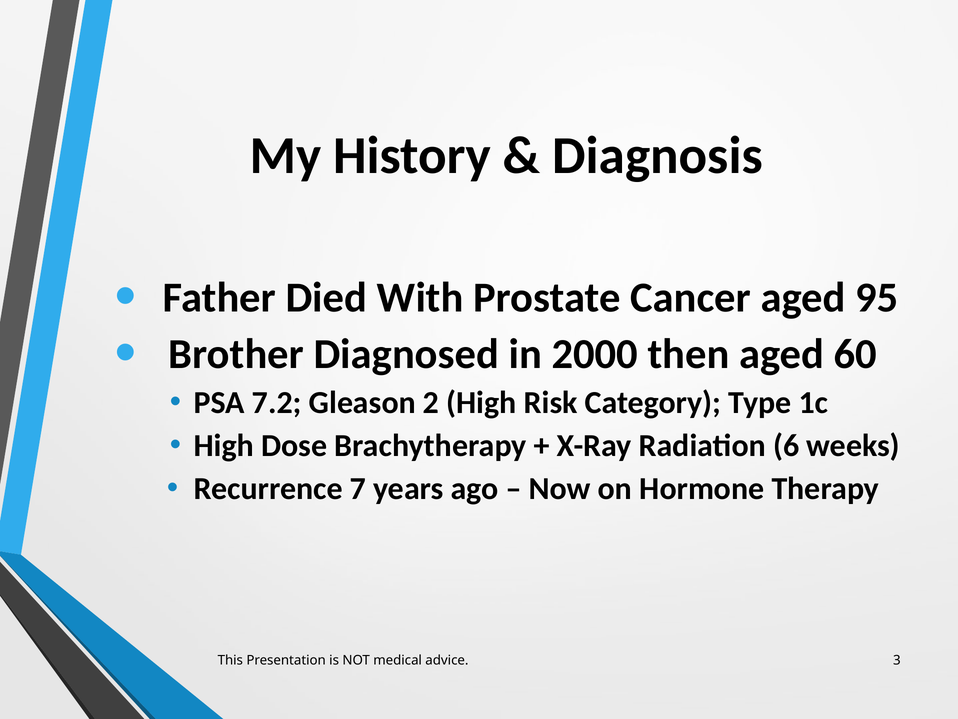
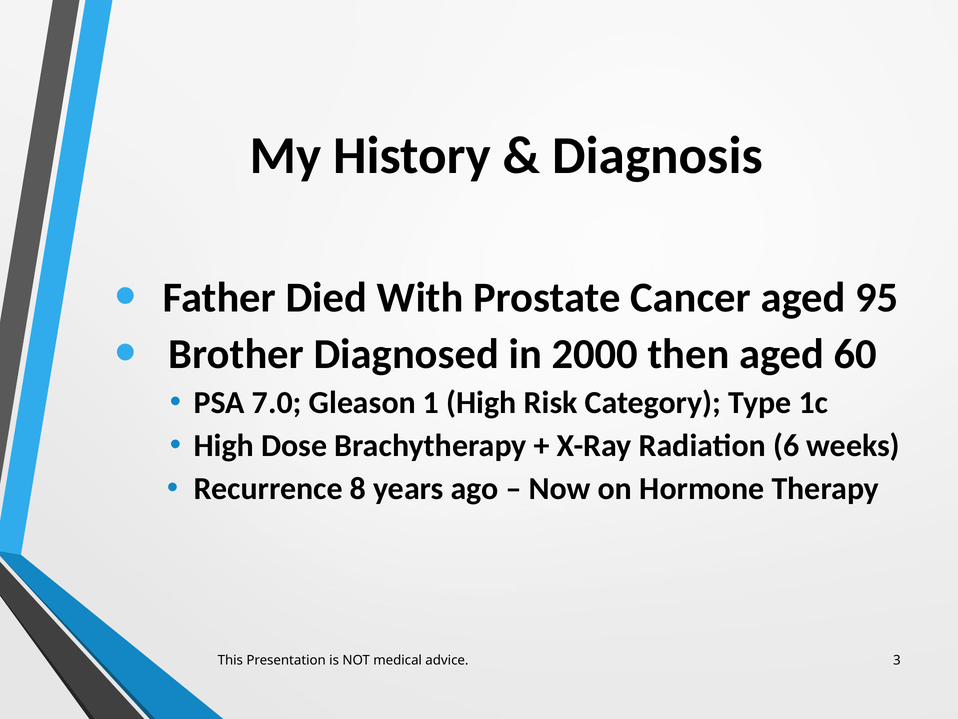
7.2: 7.2 -> 7.0 (277, 402)
2: 2 -> 1 (431, 402)
7: 7 -> 8 (358, 488)
